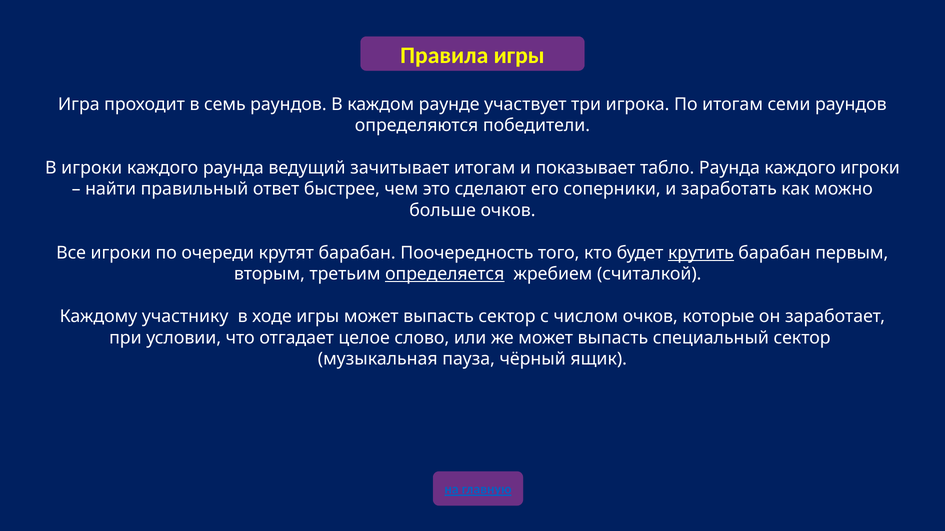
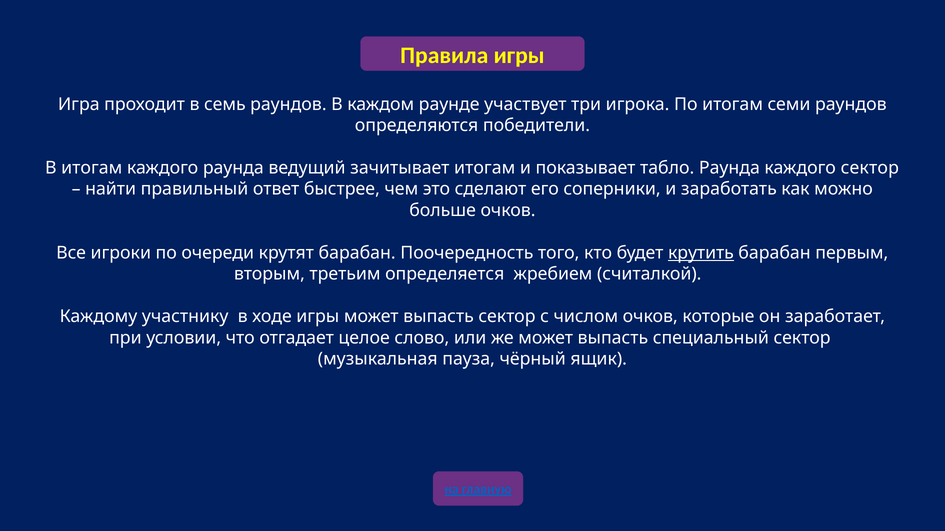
В игроки: игроки -> итогам (92, 168)
каждого игроки: игроки -> сектор (870, 168)
определяется underline: present -> none (445, 274)
